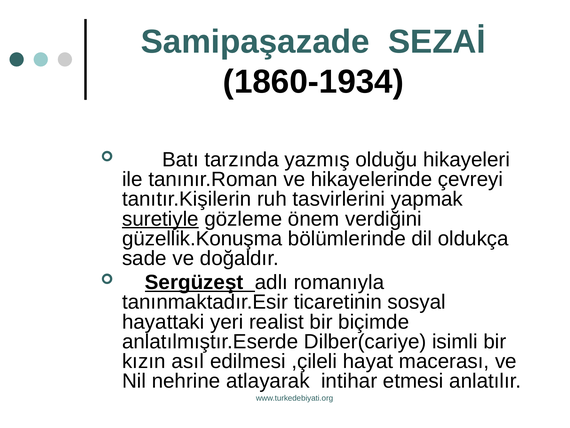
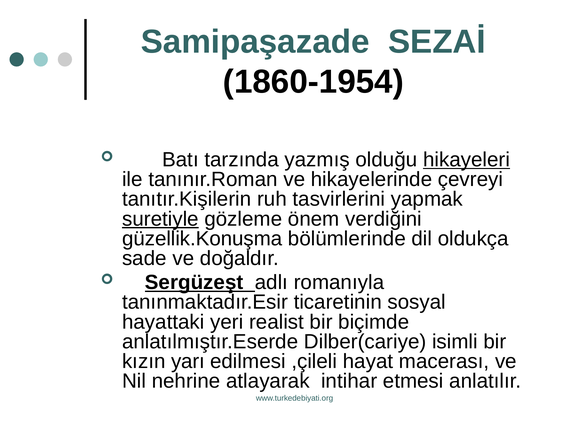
1860-1934: 1860-1934 -> 1860-1954 (313, 82)
hikayeleri underline: none -> present (467, 159)
asıl: asıl -> yarı (188, 361)
